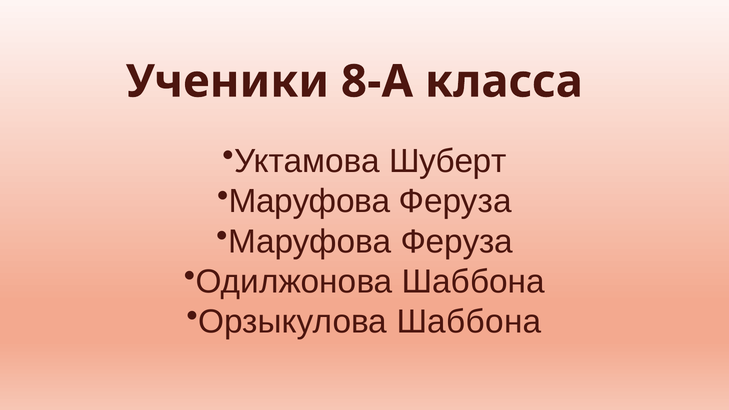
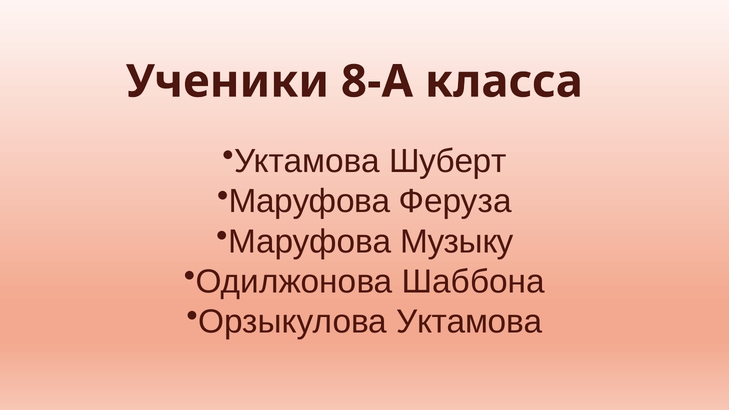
Феруза: Феруза -> Музыку (457, 242)
Орзыкулова Шаббона: Шаббона -> Уктамова (469, 322)
